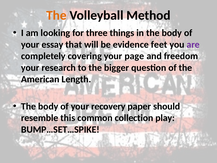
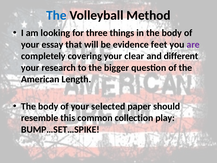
The colour: orange -> blue (56, 15)
page: page -> clear (134, 56)
freedom: freedom -> different (181, 56)
recovery: recovery -> selected (108, 106)
